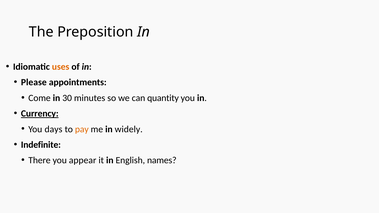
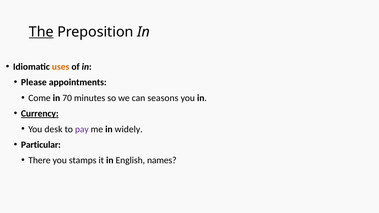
The underline: none -> present (41, 32)
30: 30 -> 70 (67, 98)
quantity: quantity -> seasons (163, 98)
days: days -> desk (53, 129)
pay colour: orange -> purple (82, 129)
Indefinite: Indefinite -> Particular (41, 145)
appear: appear -> stamps (83, 160)
